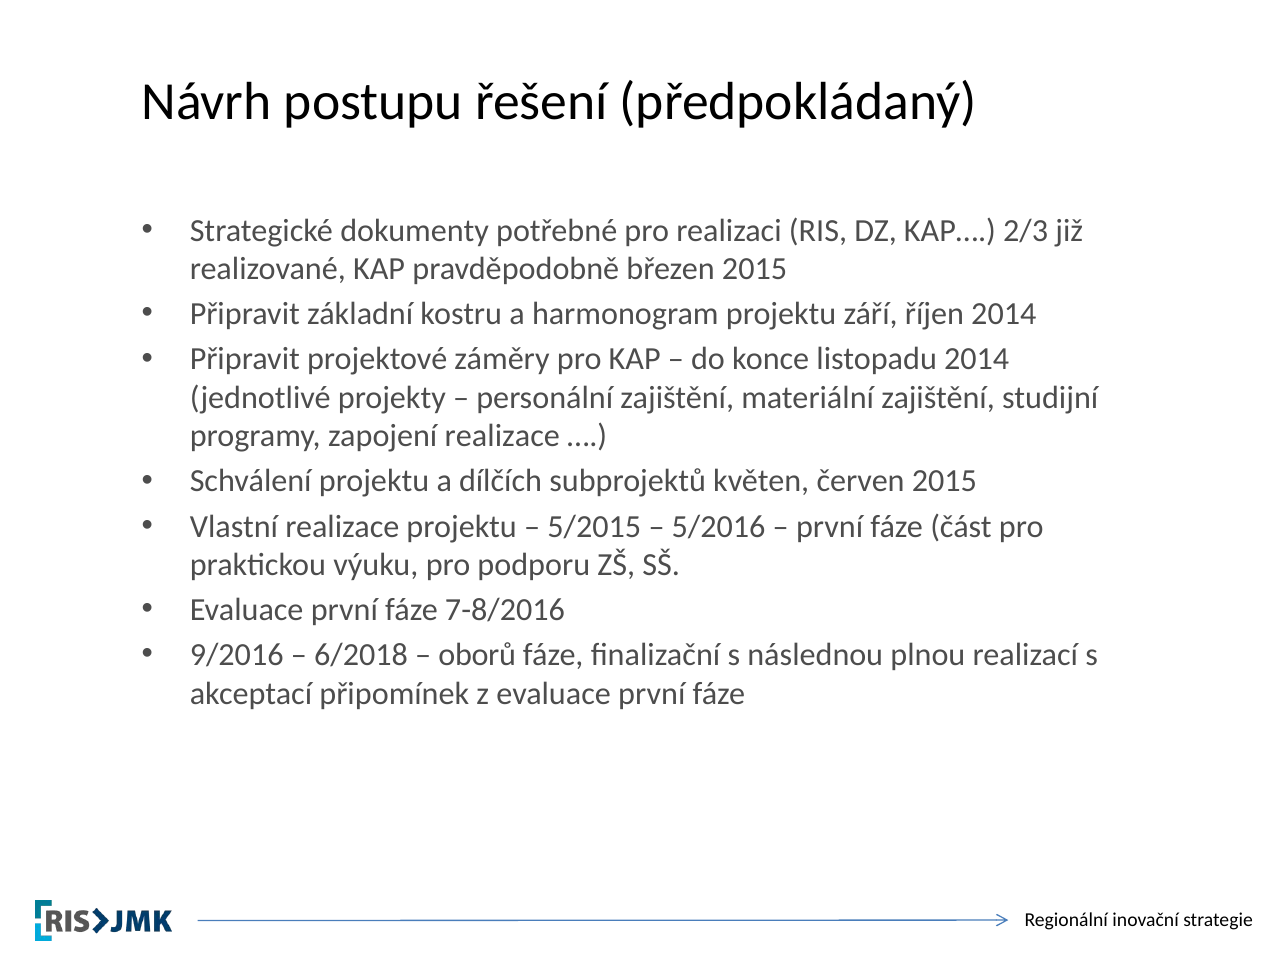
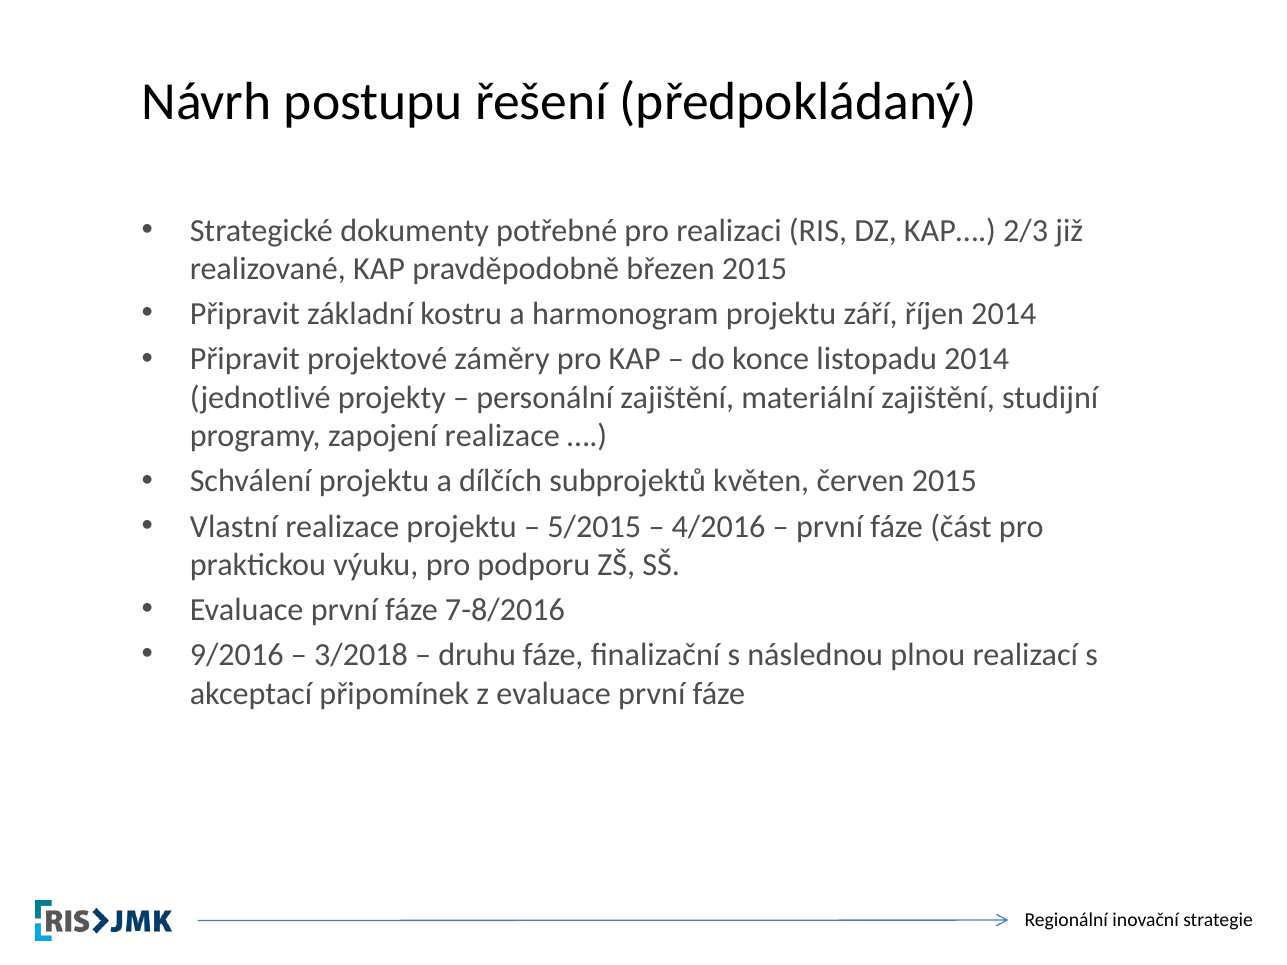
5/2016: 5/2016 -> 4/2016 (719, 527)
6/2018: 6/2018 -> 3/2018 (361, 655)
oborů: oborů -> druhu (477, 655)
